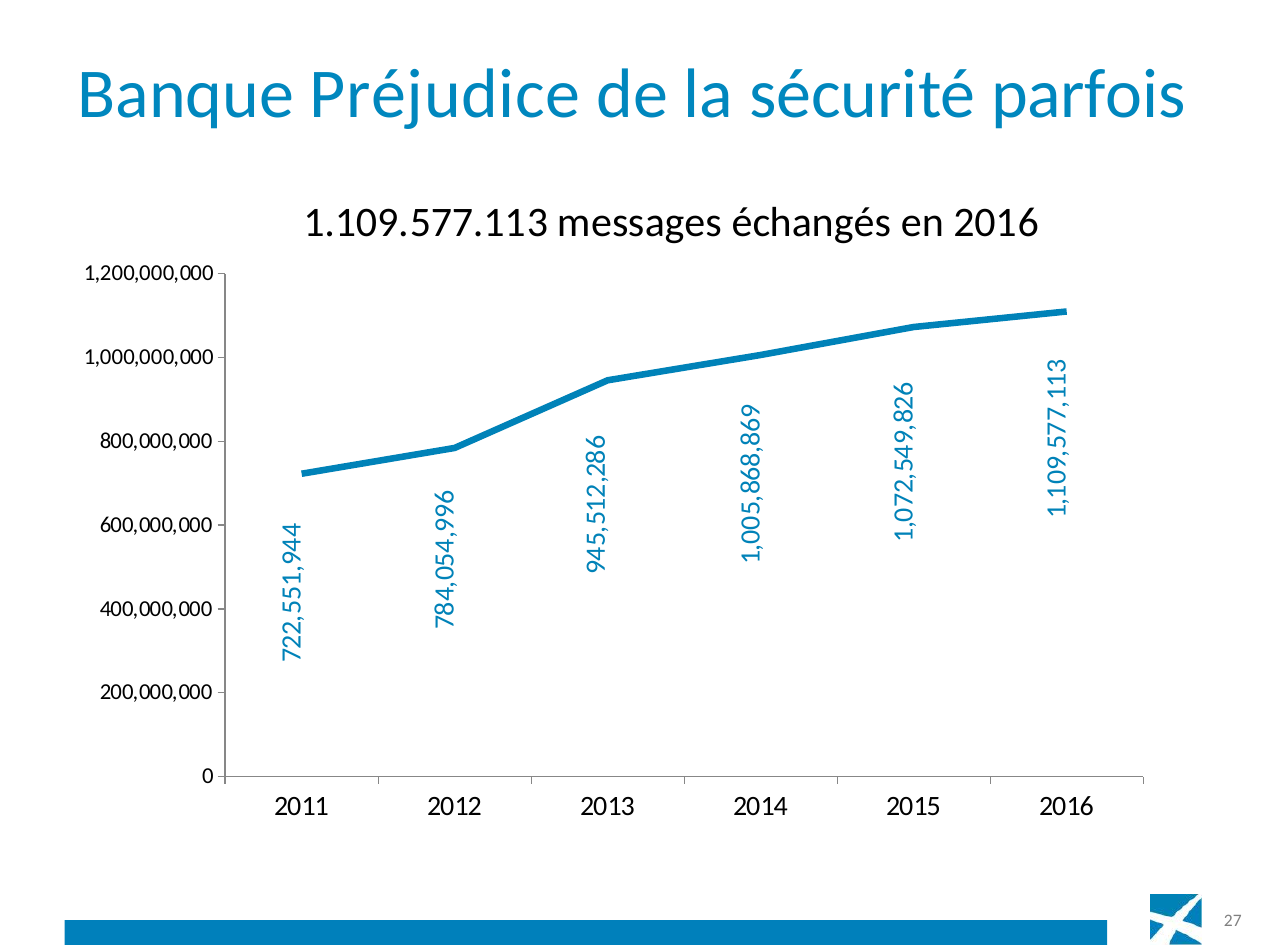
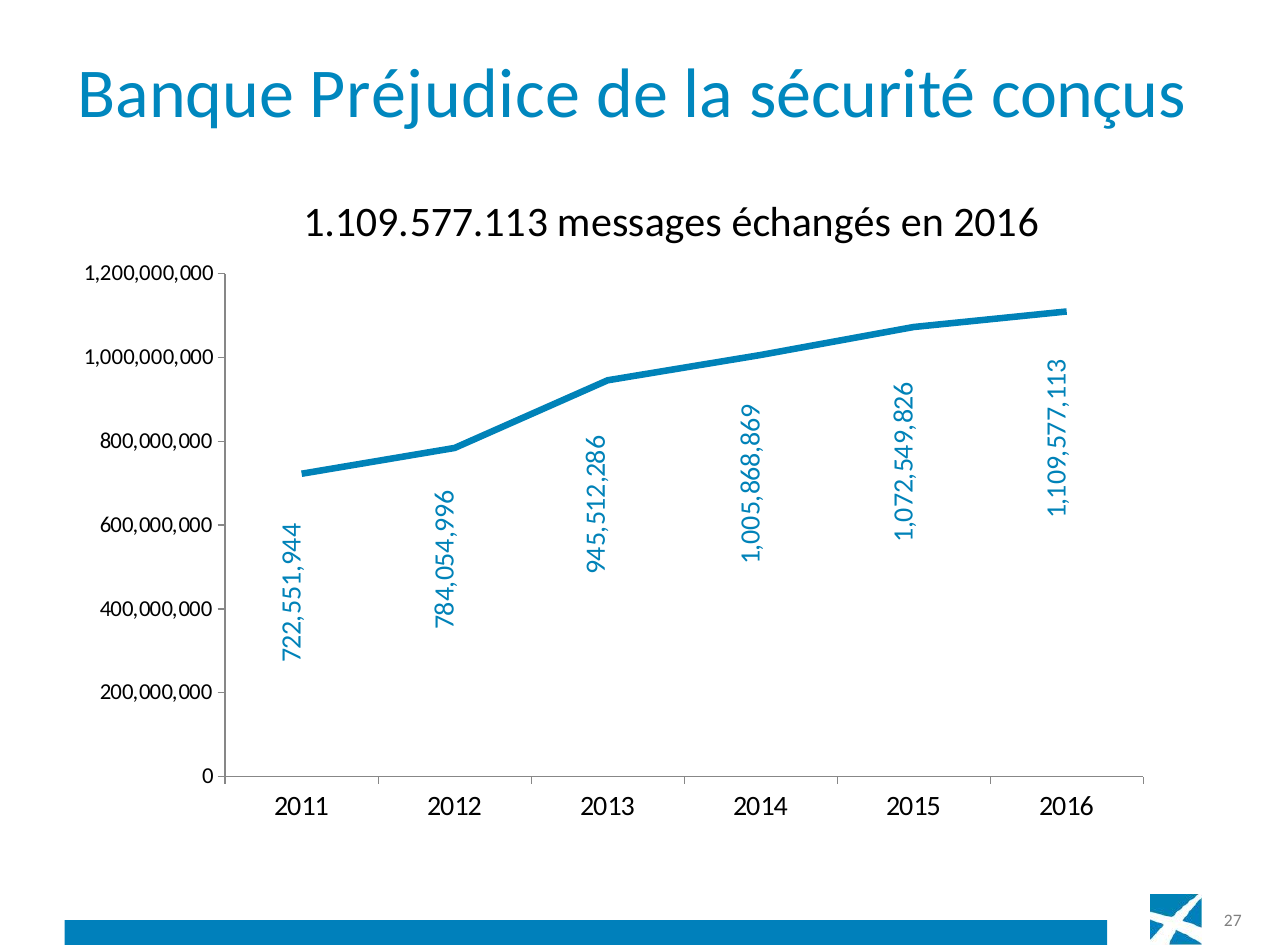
parfois: parfois -> conçus (1088, 94)
